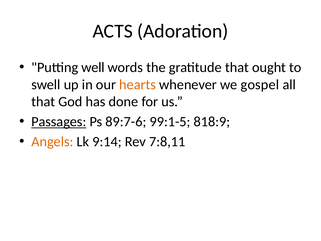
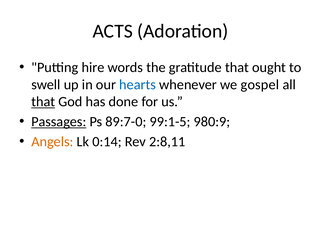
well: well -> hire (93, 67)
hearts colour: orange -> blue (138, 84)
that underline: none -> present (43, 102)
89:7-6: 89:7-6 -> 89:7-0 (126, 122)
818:9: 818:9 -> 980:9 (212, 122)
9:14: 9:14 -> 0:14 (107, 142)
7:8,11: 7:8,11 -> 2:8,11 (167, 142)
